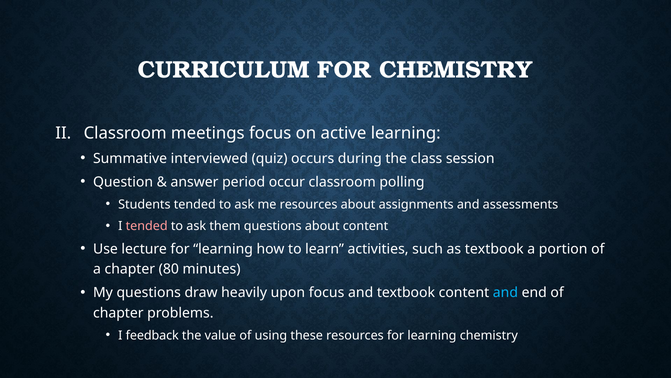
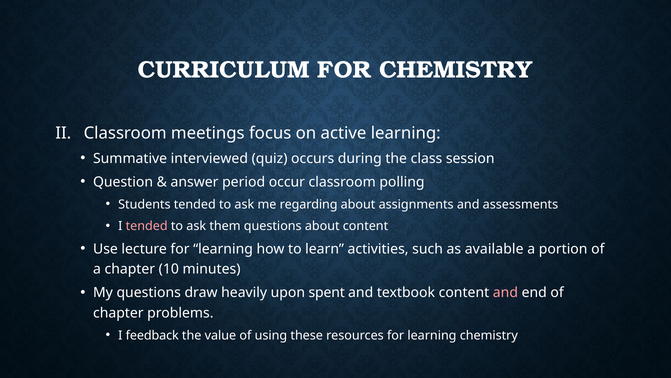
me resources: resources -> regarding (309, 204)
as textbook: textbook -> available (494, 249)
80: 80 -> 10 (169, 269)
upon focus: focus -> spent (327, 292)
and colour: light blue -> pink (505, 292)
